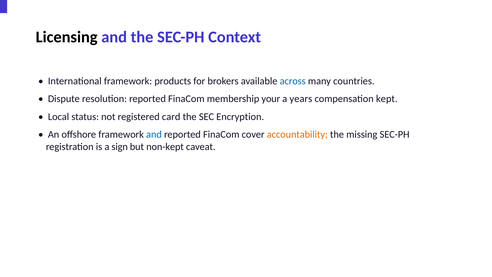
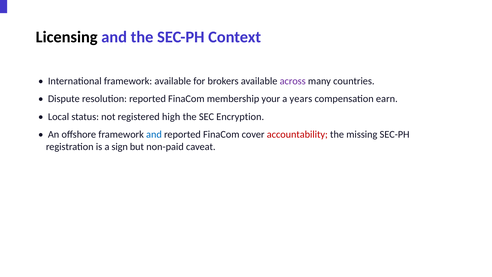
framework products: products -> available (173, 81)
across colour: blue -> purple (293, 81)
kept: kept -> earn (387, 99)
card: card -> high (171, 117)
accountability colour: orange -> red (297, 134)
non-kept: non-kept -> non-paid (165, 147)
